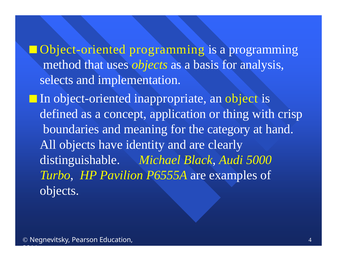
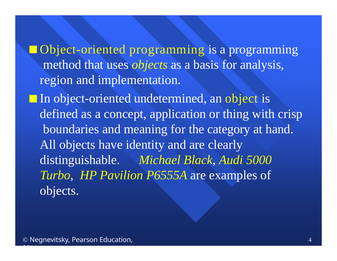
selects: selects -> region (57, 80)
inappropriate: inappropriate -> undetermined (170, 98)
